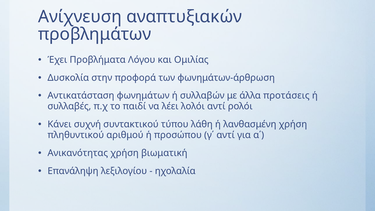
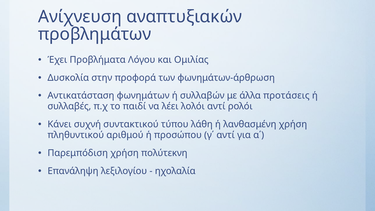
Ανικανότητας: Ανικανότητας -> Παρεμπόδιση (78, 153)
βιωματική: βιωματική -> πολύτεκνη (164, 153)
